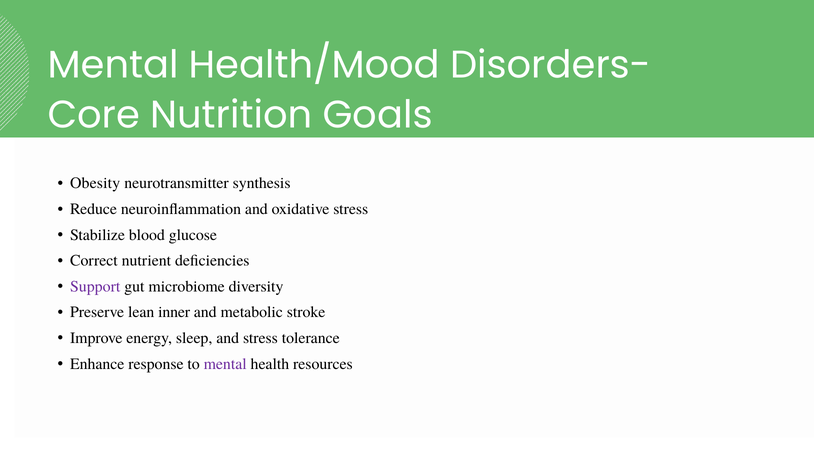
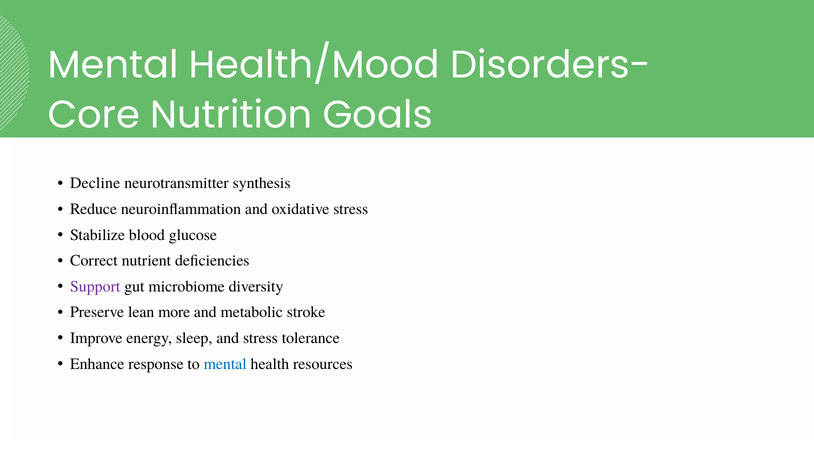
Obesity: Obesity -> Decline (95, 183)
inner: inner -> more (174, 312)
mental colour: purple -> blue (225, 364)
